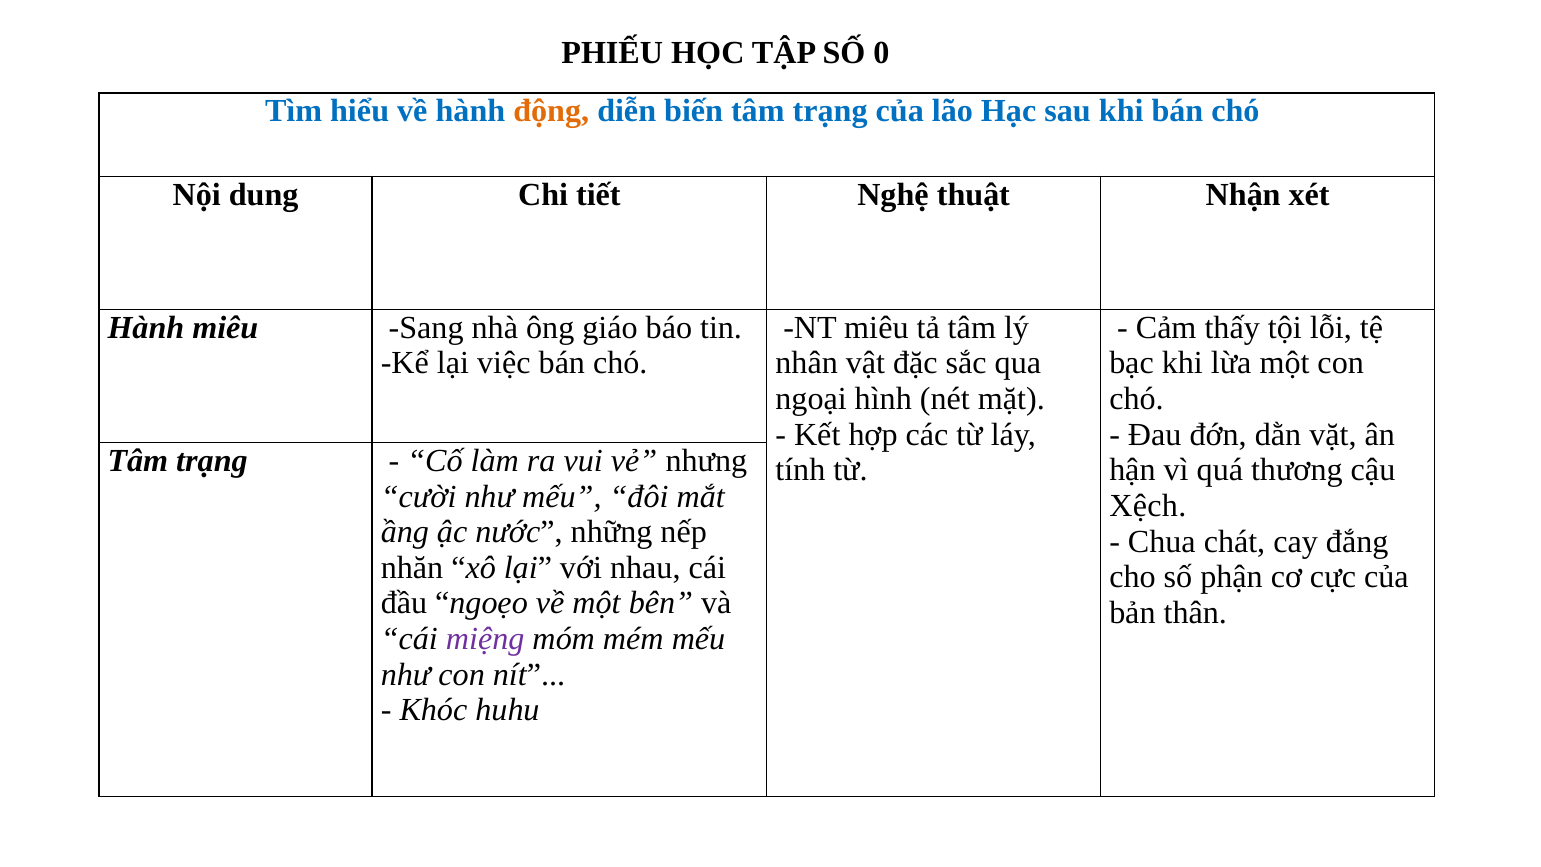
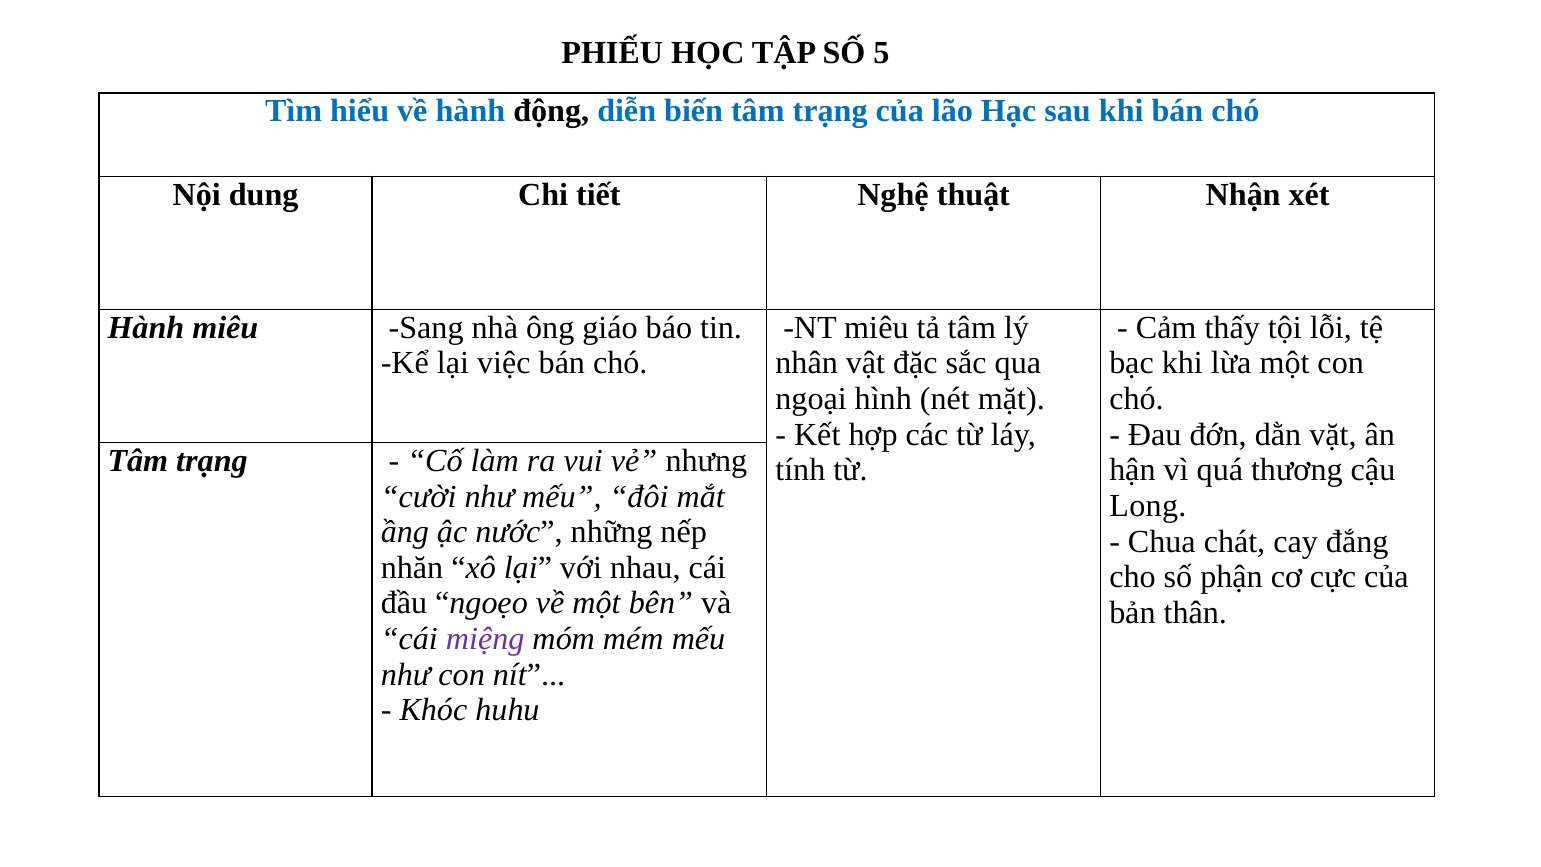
0: 0 -> 5 (881, 53)
động colour: orange -> black (551, 111)
Xệch: Xệch -> Long (1148, 506)
